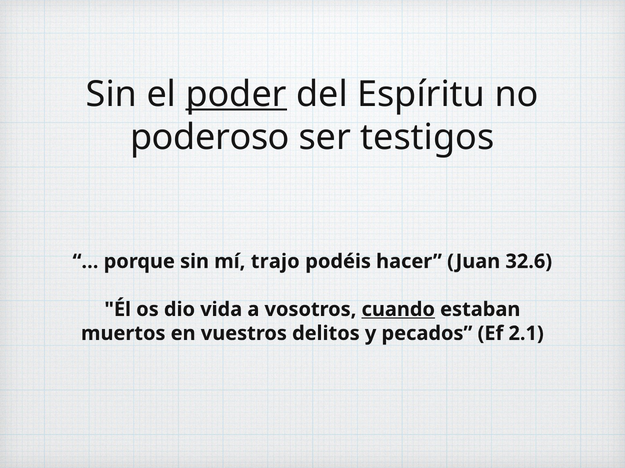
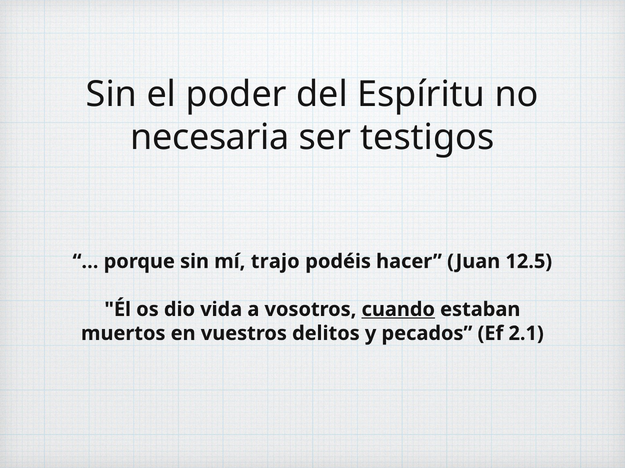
poder underline: present -> none (236, 94)
poderoso: poderoso -> necesaria (210, 137)
32.6: 32.6 -> 12.5 (529, 262)
